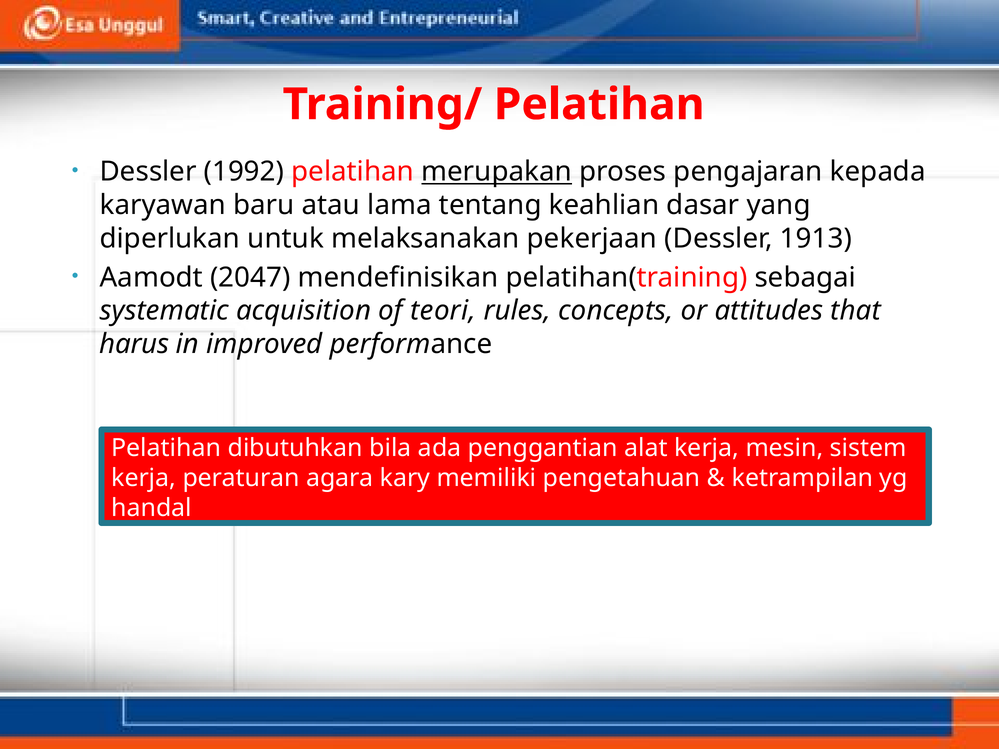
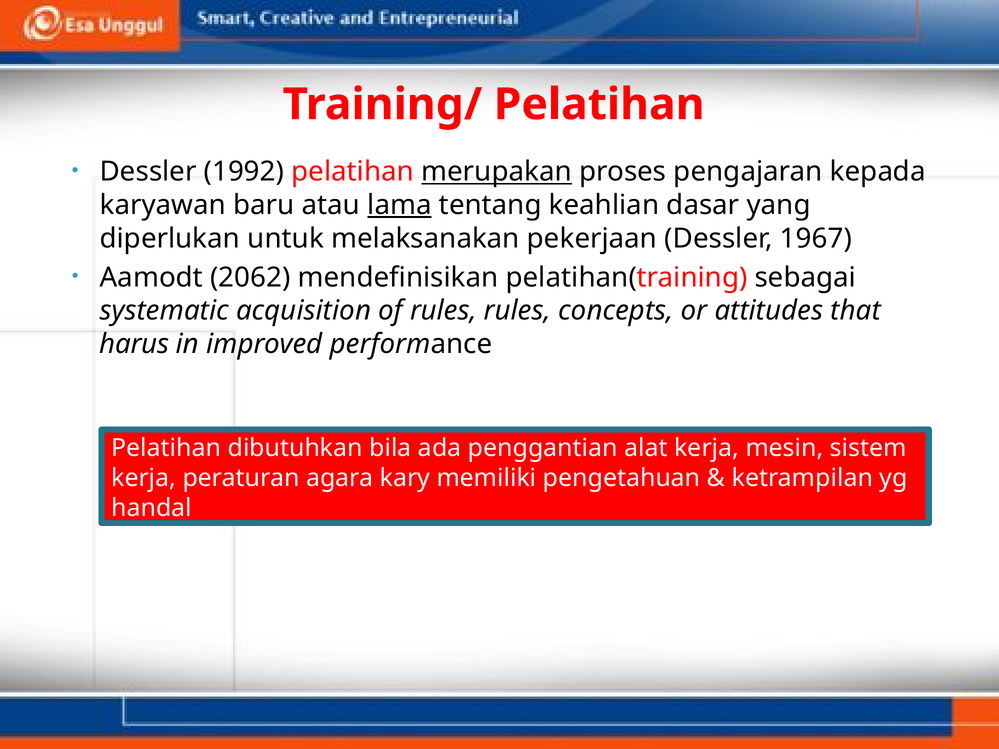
lama underline: none -> present (400, 205)
1913: 1913 -> 1967 (816, 239)
2047: 2047 -> 2062 (250, 277)
of teori: teori -> rules (443, 311)
